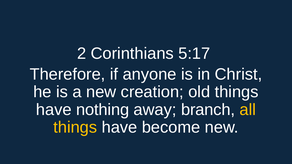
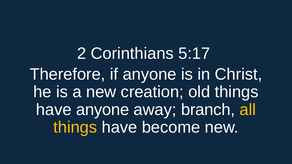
have nothing: nothing -> anyone (103, 110)
